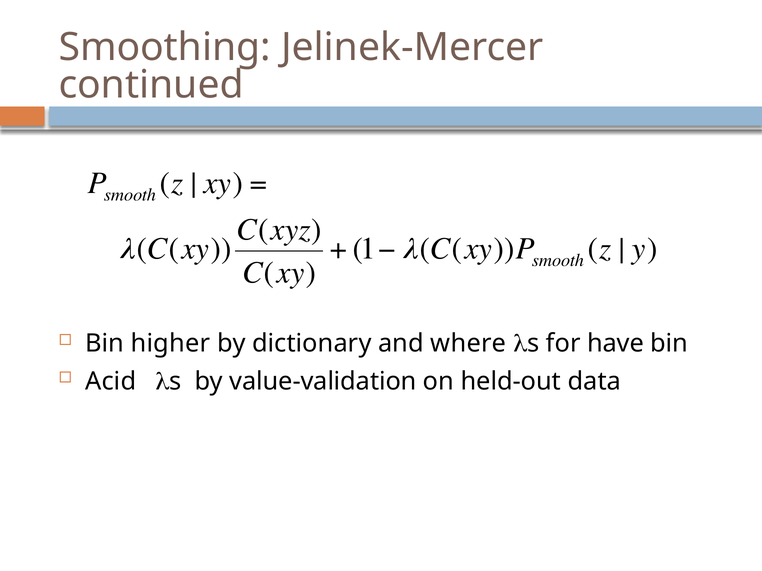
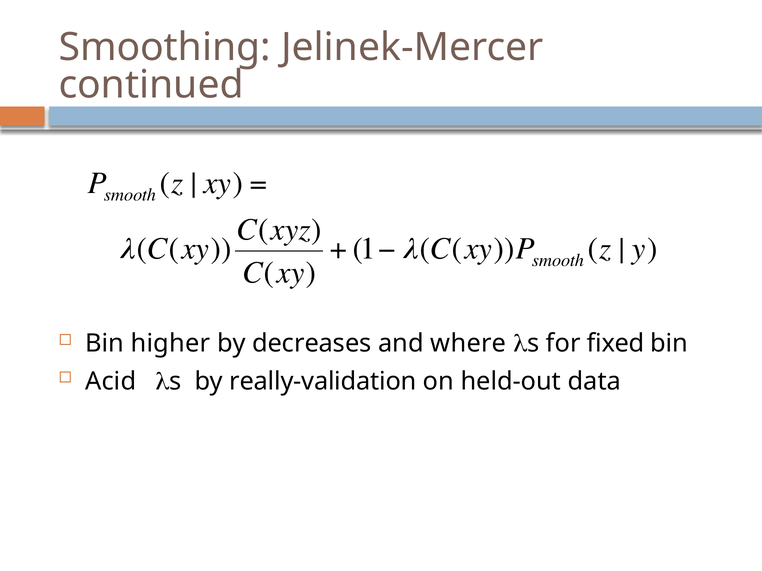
dictionary: dictionary -> decreases (312, 344)
have: have -> fixed (616, 344)
value-validation: value-validation -> really-validation (323, 381)
